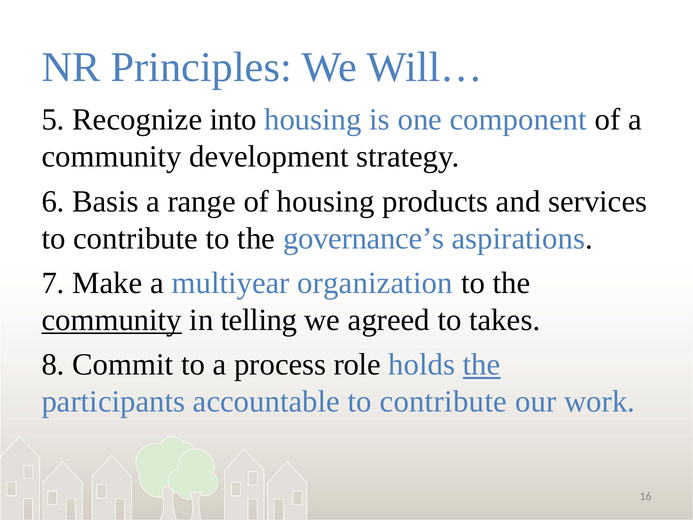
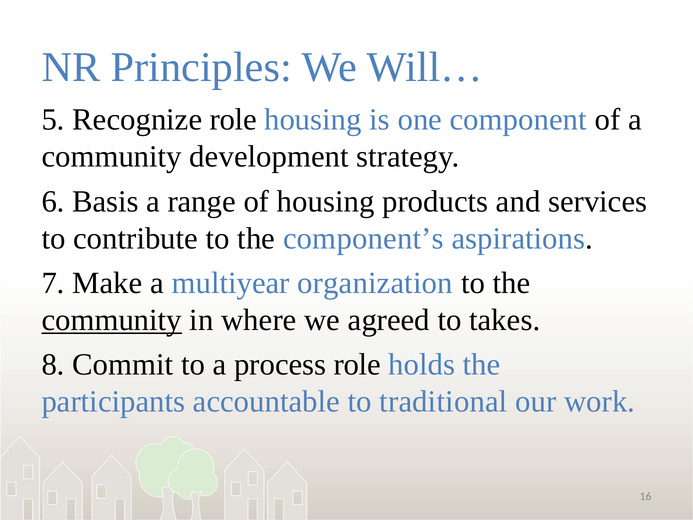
Recognize into: into -> role (233, 120)
governance’s: governance’s -> component’s (363, 238)
telling: telling -> where (259, 320)
the underline: present -> none (482, 365)
accountable to contribute: contribute -> traditional (443, 402)
